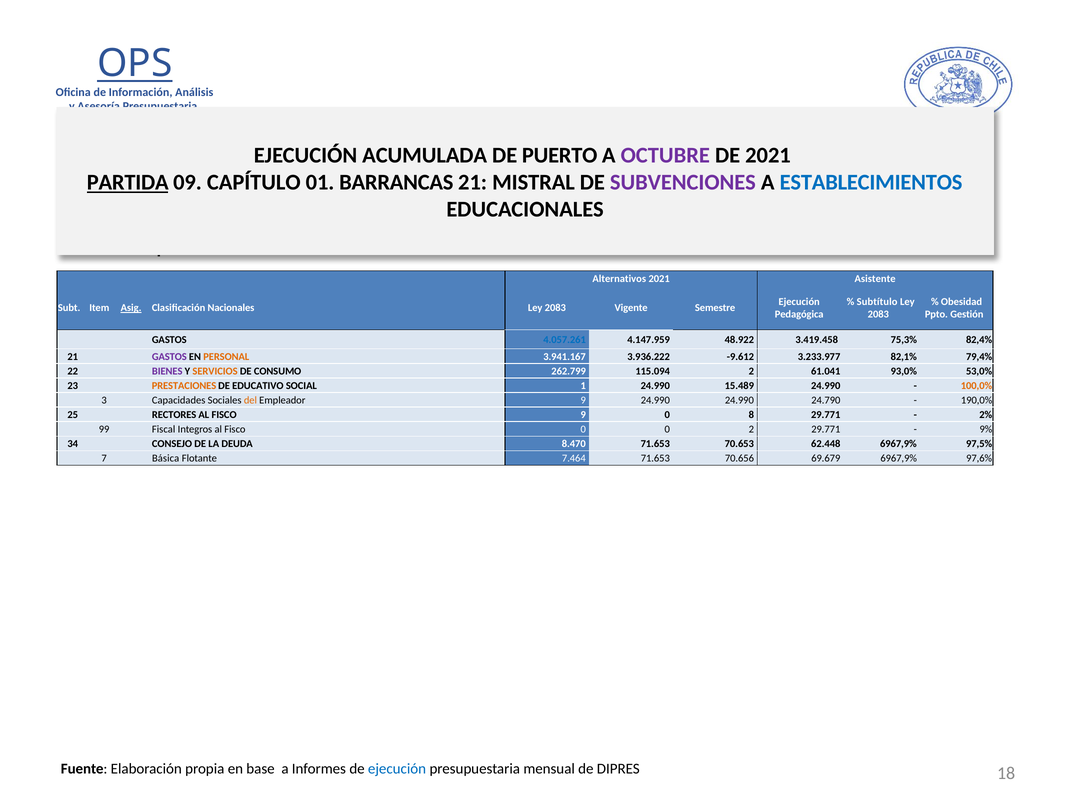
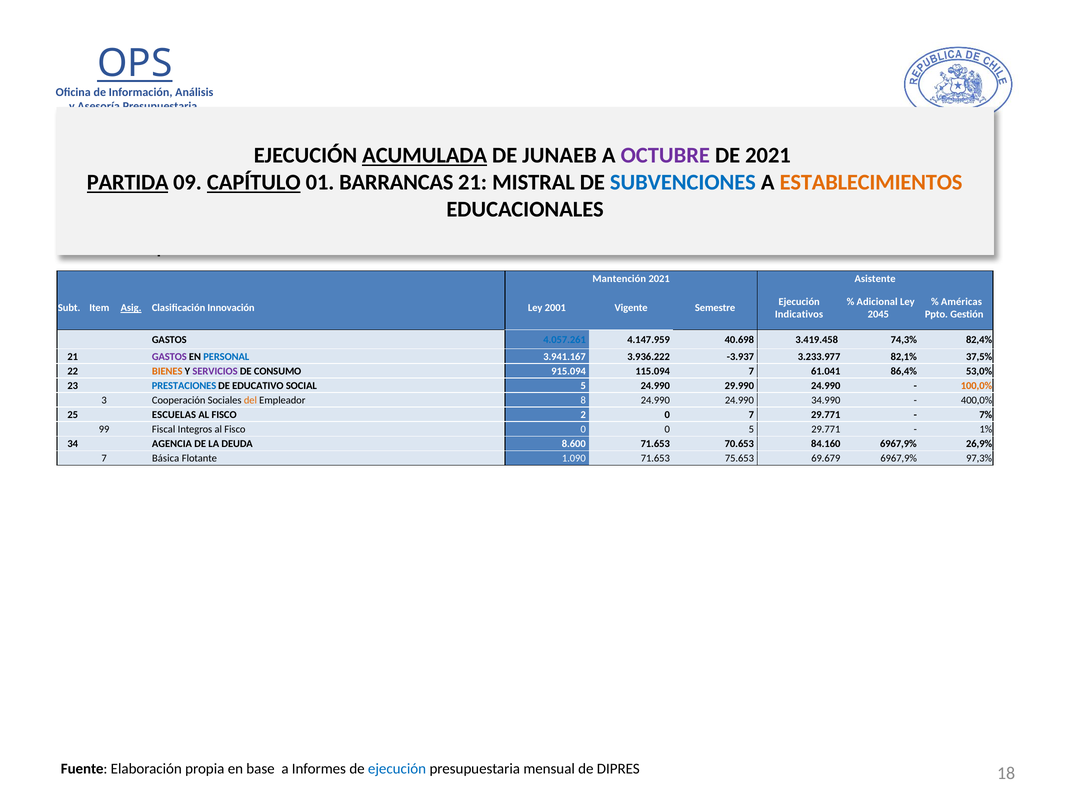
ACUMULADA underline: none -> present (425, 156)
PUERTO: PUERTO -> JUNAEB (560, 156)
CAPÍTULO underline: none -> present (254, 183)
SUBVENCIONES colour: purple -> blue (683, 183)
ESTABLECIMIENTOS colour: blue -> orange (871, 183)
Alternativos: Alternativos -> Mantención (619, 279)
Subtítulo: Subtítulo -> Adicional (877, 302)
Obesidad: Obesidad -> Américas (961, 302)
Nacionales: Nacionales -> Innovación (231, 308)
2083: 2083 -> 2001 (555, 308)
Pedagógica: Pedagógica -> Indicativos (799, 314)
2083: 2083 -> 2045 (878, 314)
48.922: 48.922 -> 40.698 (739, 340)
75,3%: 75,3% -> 74,3% (904, 340)
PERSONAL colour: orange -> blue (226, 357)
-9.612: -9.612 -> -3.937 (740, 357)
79,4%: 79,4% -> 37,5% (979, 357)
BIENES colour: purple -> orange (167, 371)
SERVICIOS colour: orange -> purple (215, 371)
262.799: 262.799 -> 915.094 (569, 371)
115.094 2: 2 -> 7 (751, 371)
93,0%: 93,0% -> 86,4% (904, 371)
PRESTACIONES colour: orange -> blue (184, 386)
SOCIAL 1: 1 -> 5 (583, 386)
15.489: 15.489 -> 29.990 (739, 386)
Capacidades: Capacidades -> Cooperación (179, 400)
Empleador 9: 9 -> 8 (583, 400)
24.790: 24.790 -> 34.990 (826, 400)
190,0%: 190,0% -> 400,0% (977, 400)
RECTORES: RECTORES -> ESCUELAS (174, 415)
FISCO 9: 9 -> 2 (583, 415)
0 8: 8 -> 7 (751, 415)
2%: 2% -> 7% (986, 415)
0 2: 2 -> 5 (751, 429)
9%: 9% -> 1% (986, 429)
CONSEJO: CONSEJO -> AGENCIA (172, 444)
8.470: 8.470 -> 8.600 (574, 444)
62.448: 62.448 -> 84.160 (826, 444)
97,5%: 97,5% -> 26,9% (979, 444)
7.464: 7.464 -> 1.090 (574, 458)
70.656: 70.656 -> 75.653 (739, 458)
97,6%: 97,6% -> 97,3% (979, 458)
